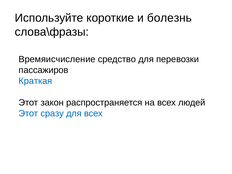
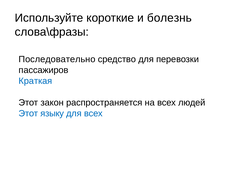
Времяисчисление: Времяисчисление -> Последовательно (57, 59)
сразу: сразу -> языку (52, 113)
